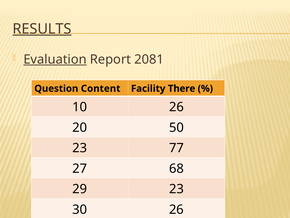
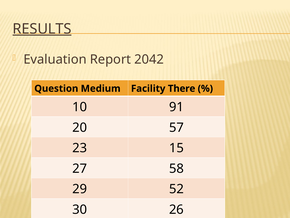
Evaluation underline: present -> none (55, 59)
2081: 2081 -> 2042 (149, 59)
Content: Content -> Medium (101, 88)
10 26: 26 -> 91 (176, 107)
50: 50 -> 57 (176, 127)
77: 77 -> 15 (176, 148)
68: 68 -> 58 (176, 168)
29 23: 23 -> 52 (176, 189)
